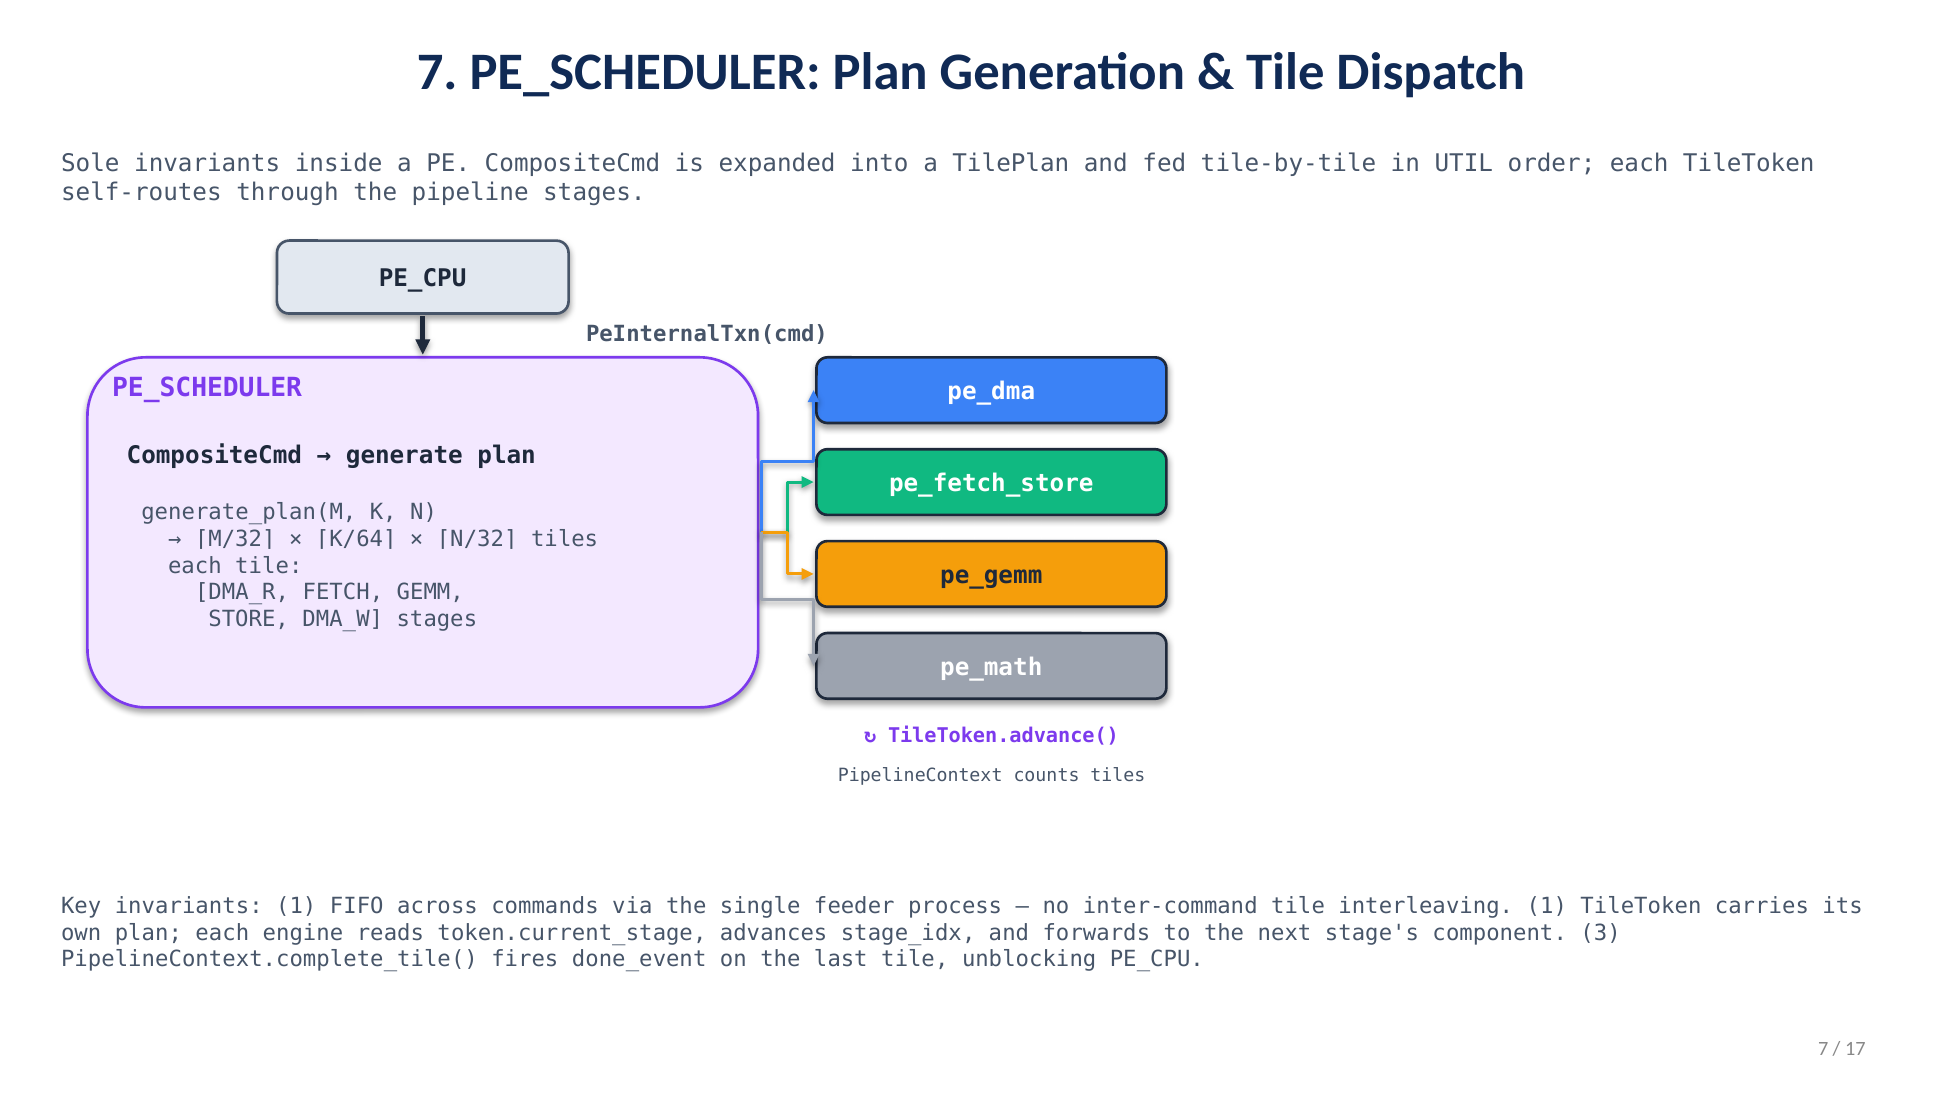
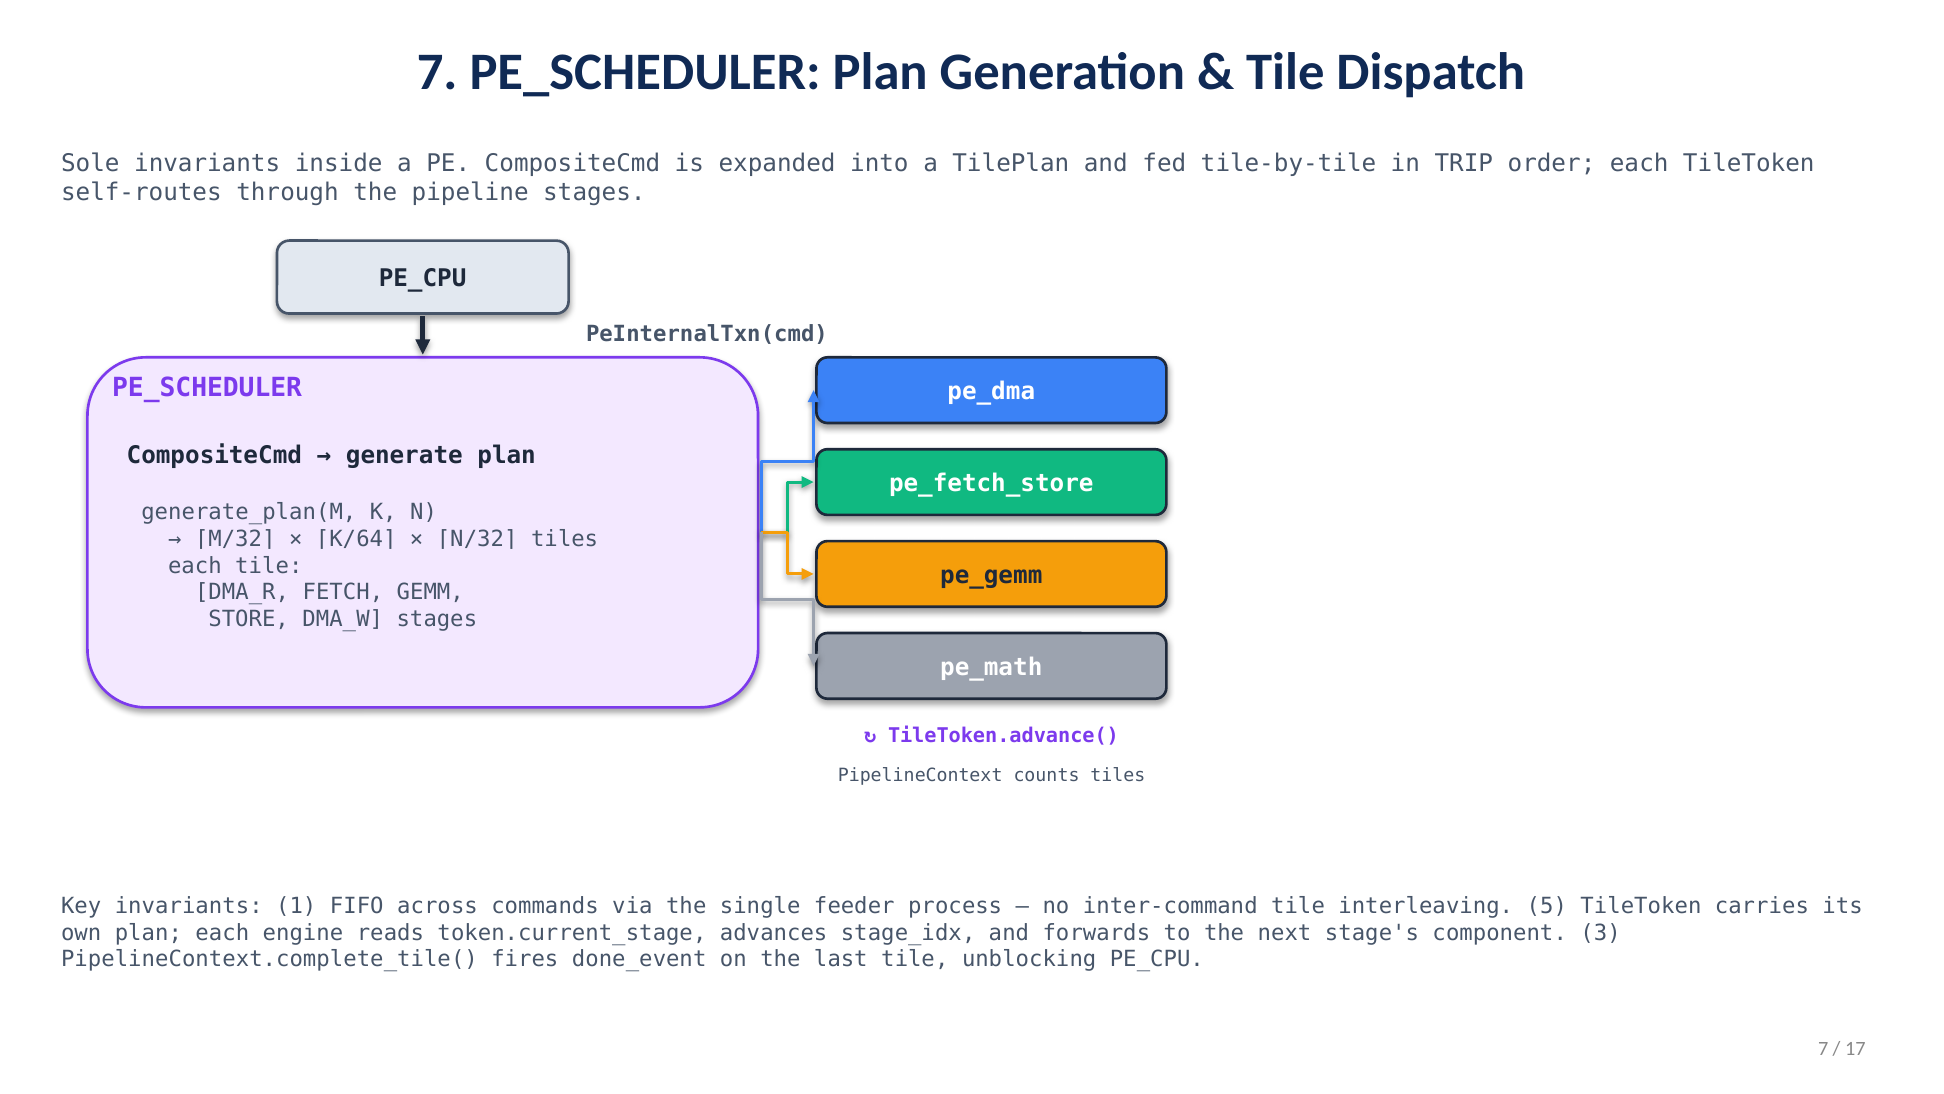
UTIL: UTIL -> TRIP (1464, 163)
interleaving 1: 1 -> 5 (1547, 906)
